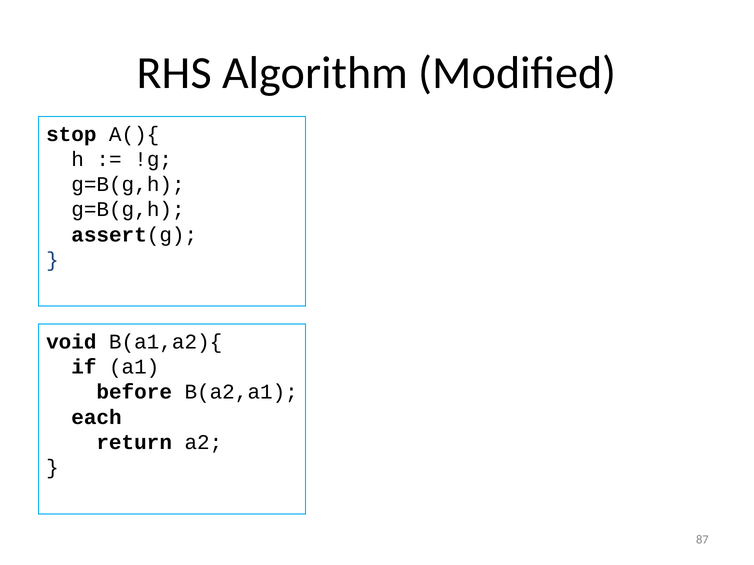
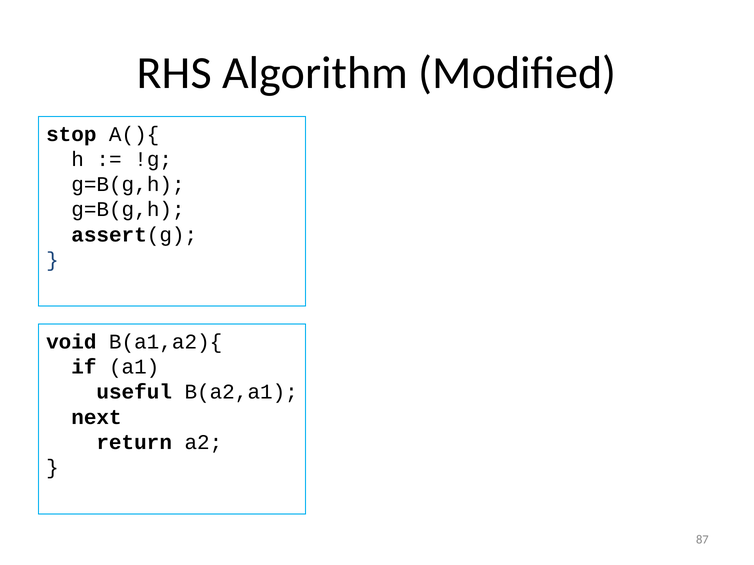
before: before -> useful (134, 392)
each: each -> next (96, 418)
